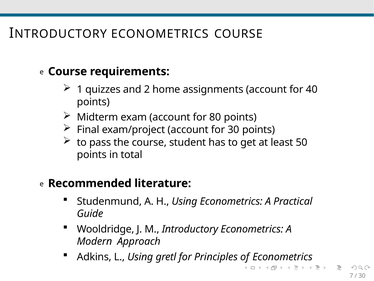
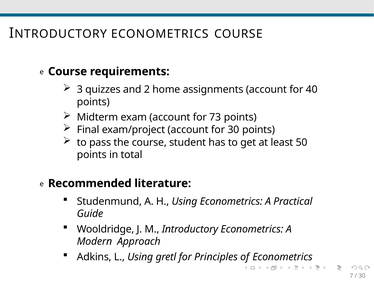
1: 1 -> 3 (80, 89)
80: 80 -> 73 (215, 117)
